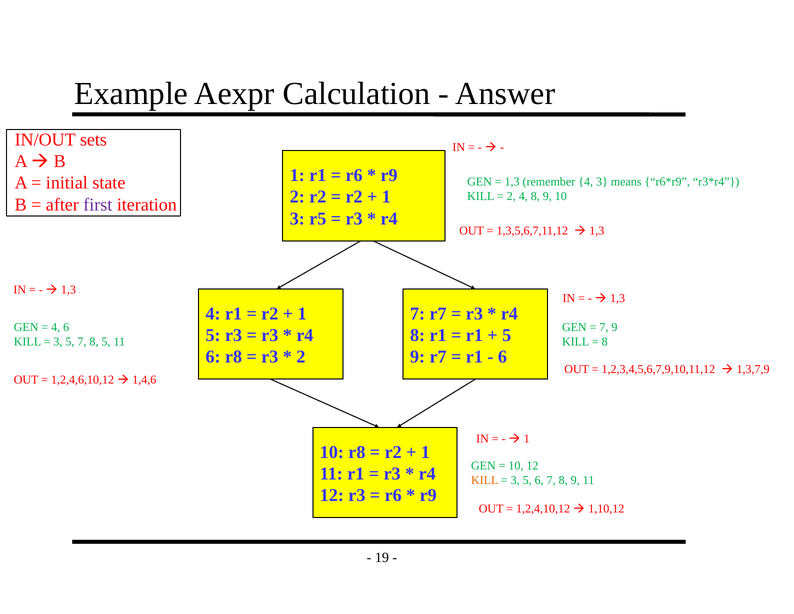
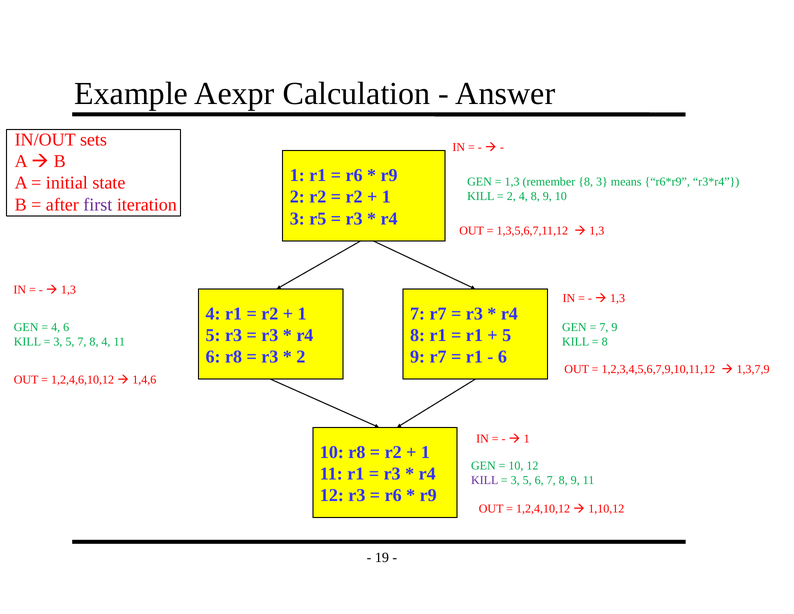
remember 4: 4 -> 8 (586, 182)
8 5: 5 -> 4 (106, 341)
KILL colour: orange -> purple (485, 480)
